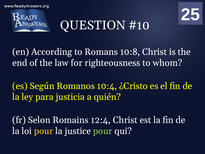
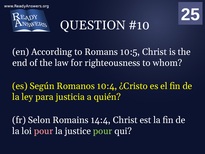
10:8: 10:8 -> 10:5 (130, 52)
12:4: 12:4 -> 14:4 (101, 120)
pour colour: yellow -> pink (44, 131)
